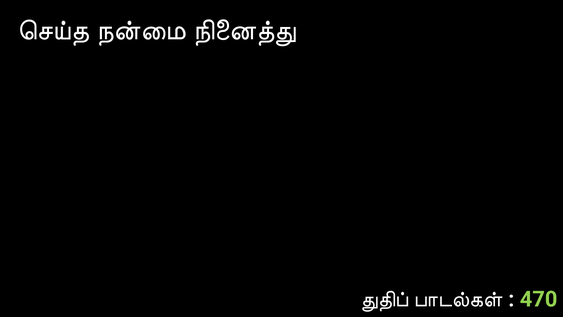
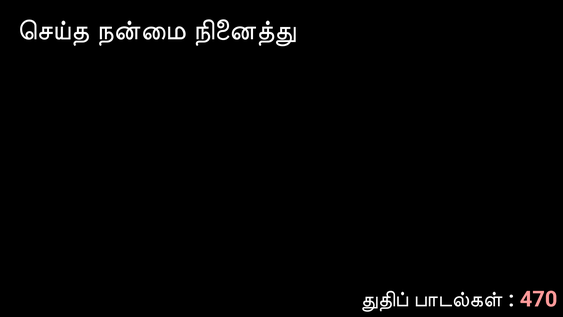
470 colour: light green -> pink (539, 299)
